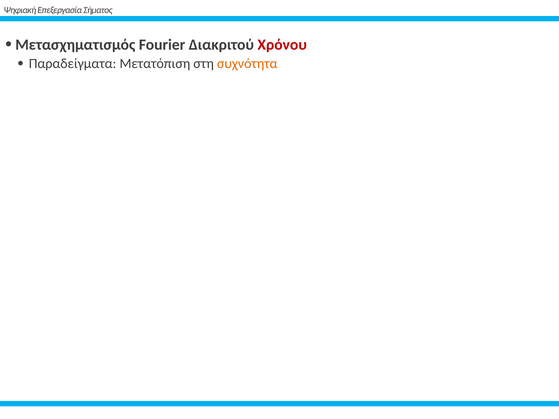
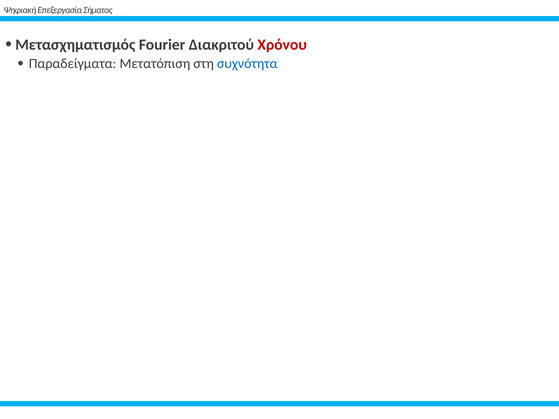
συχνότητα colour: orange -> blue (247, 64)
